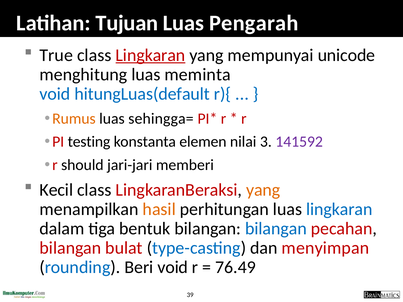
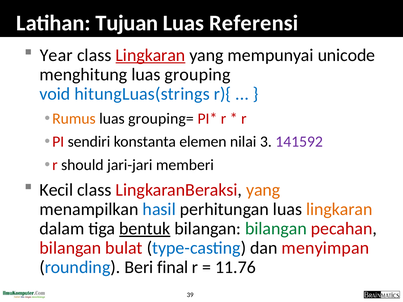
Pengarah: Pengarah -> Referensi (254, 23)
True: True -> Year (56, 55)
meminta: meminta -> grouping (198, 75)
hitungLuas(default: hitungLuas(default -> hitungLuas(strings (142, 94)
sehingga=: sehingga= -> grouping= (161, 119)
testing: testing -> sendiri (89, 142)
hasil colour: orange -> blue (159, 209)
lingkaran colour: blue -> orange (339, 209)
bentuk underline: none -> present (145, 229)
bilangan colour: blue -> green (276, 229)
Beri void: void -> final (173, 268)
76.49: 76.49 -> 11.76 (236, 268)
